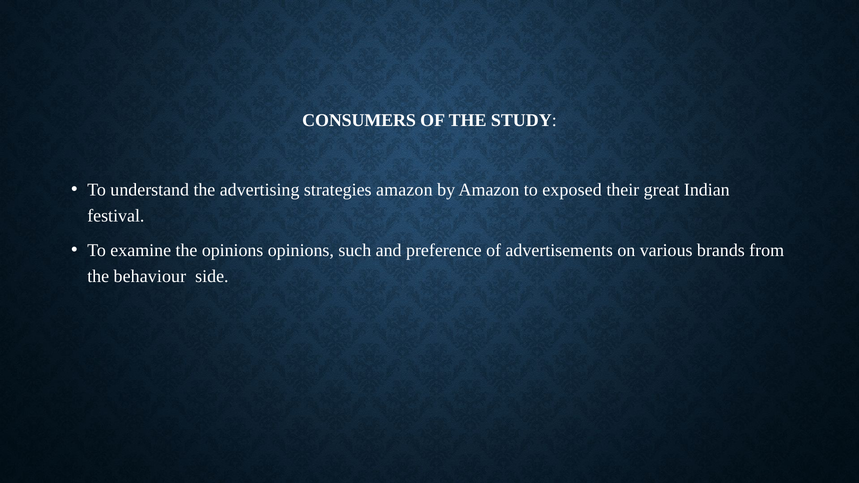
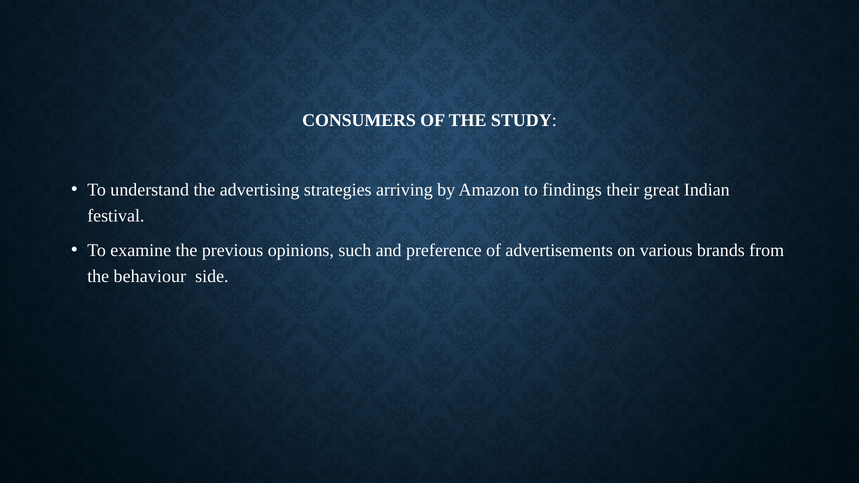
strategies amazon: amazon -> arriving (404, 190)
exposed: exposed -> findings (572, 190)
the opinions: opinions -> previous (233, 251)
